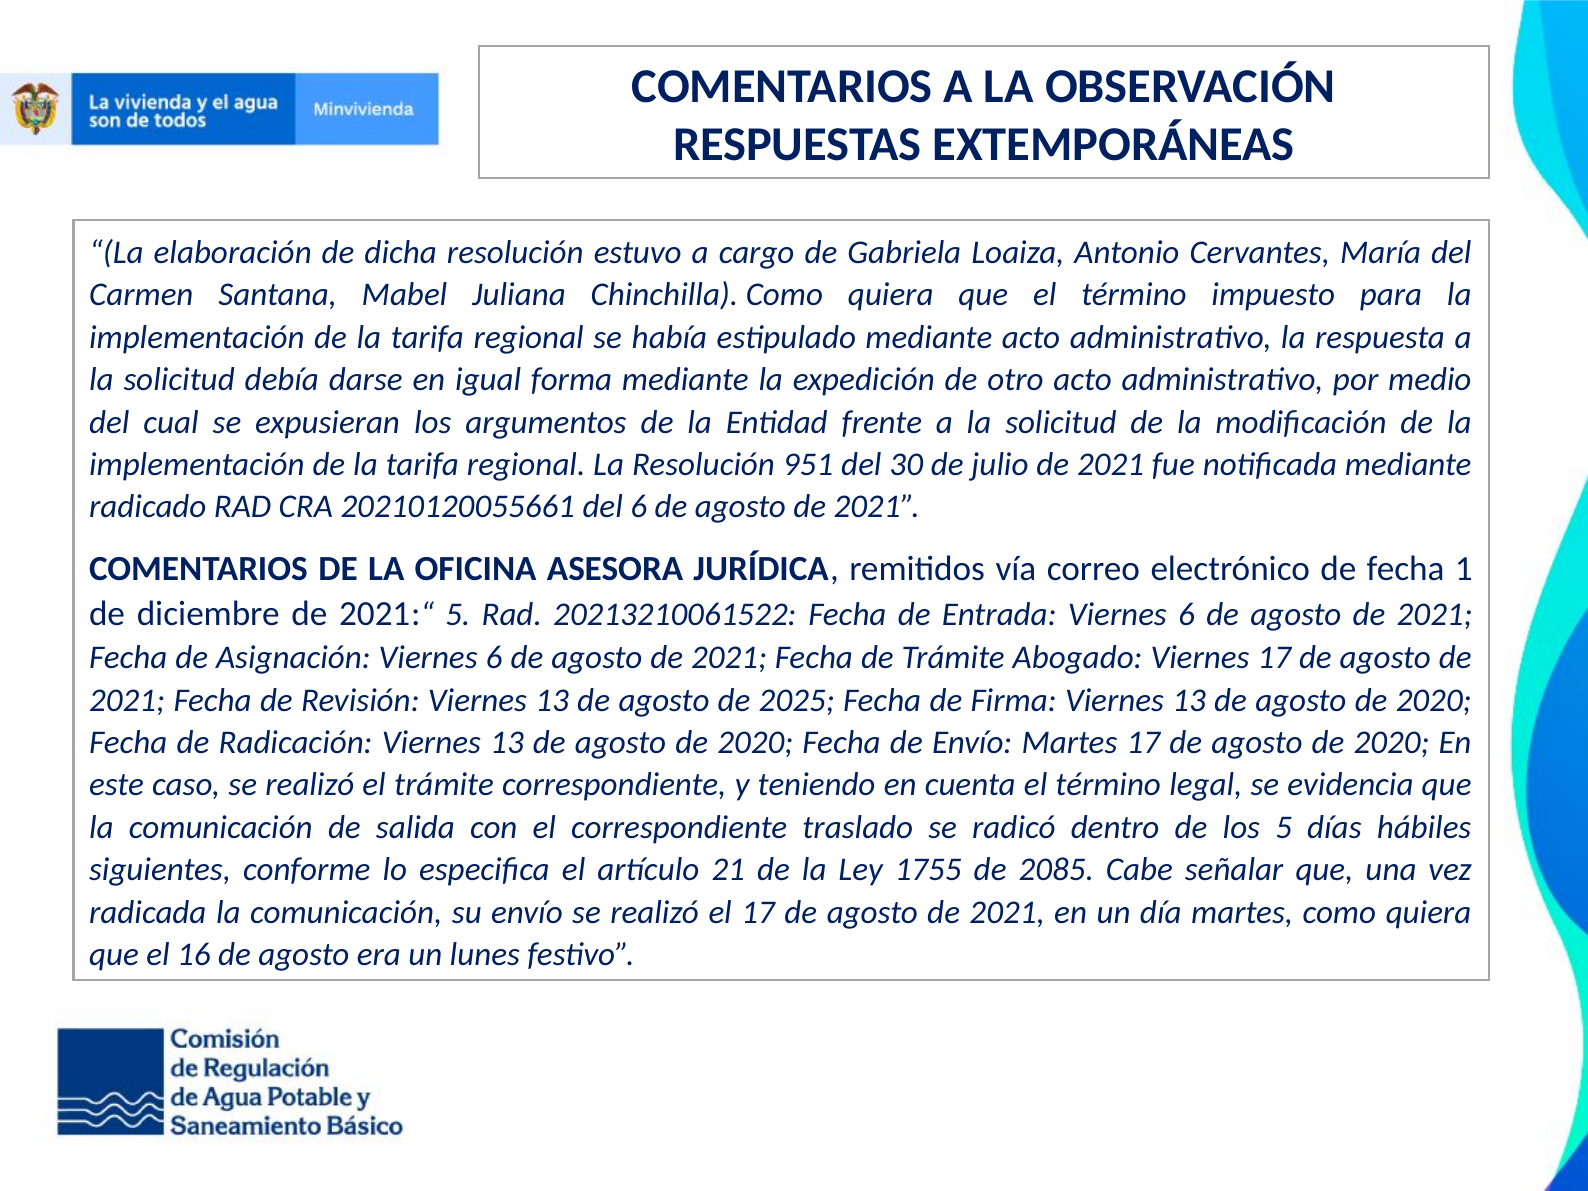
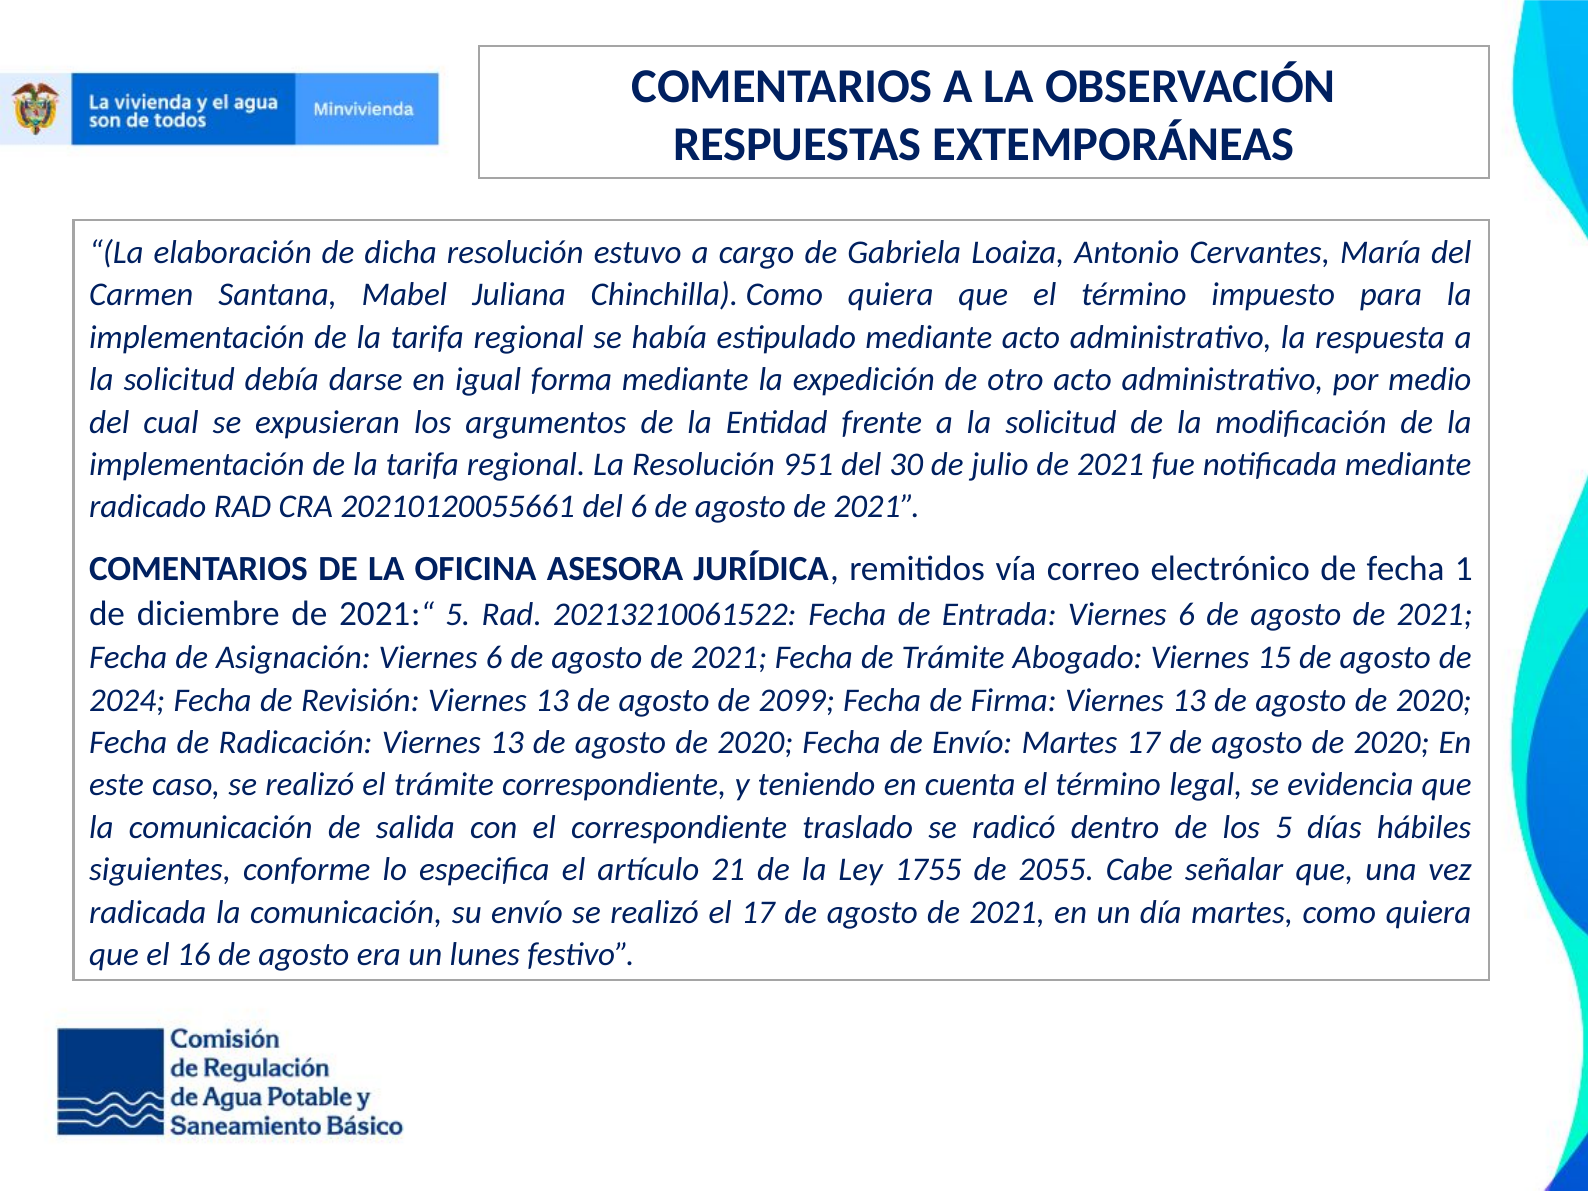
Viernes 17: 17 -> 15 (1274, 658)
2021: 2021 -> 2024 (127, 700)
2025: 2025 -> 2099 (797, 700)
2085: 2085 -> 2055 (1056, 870)
